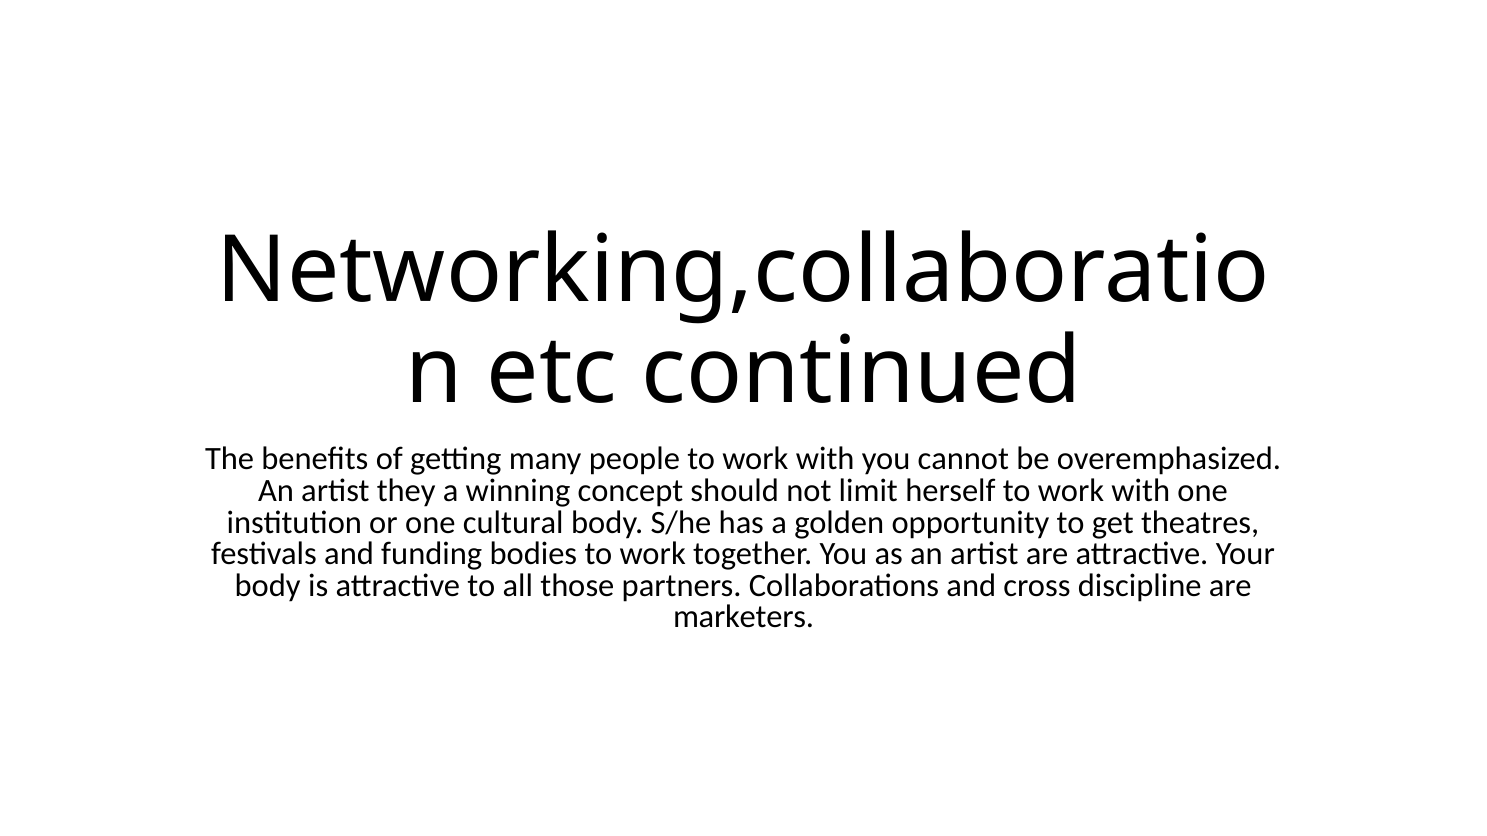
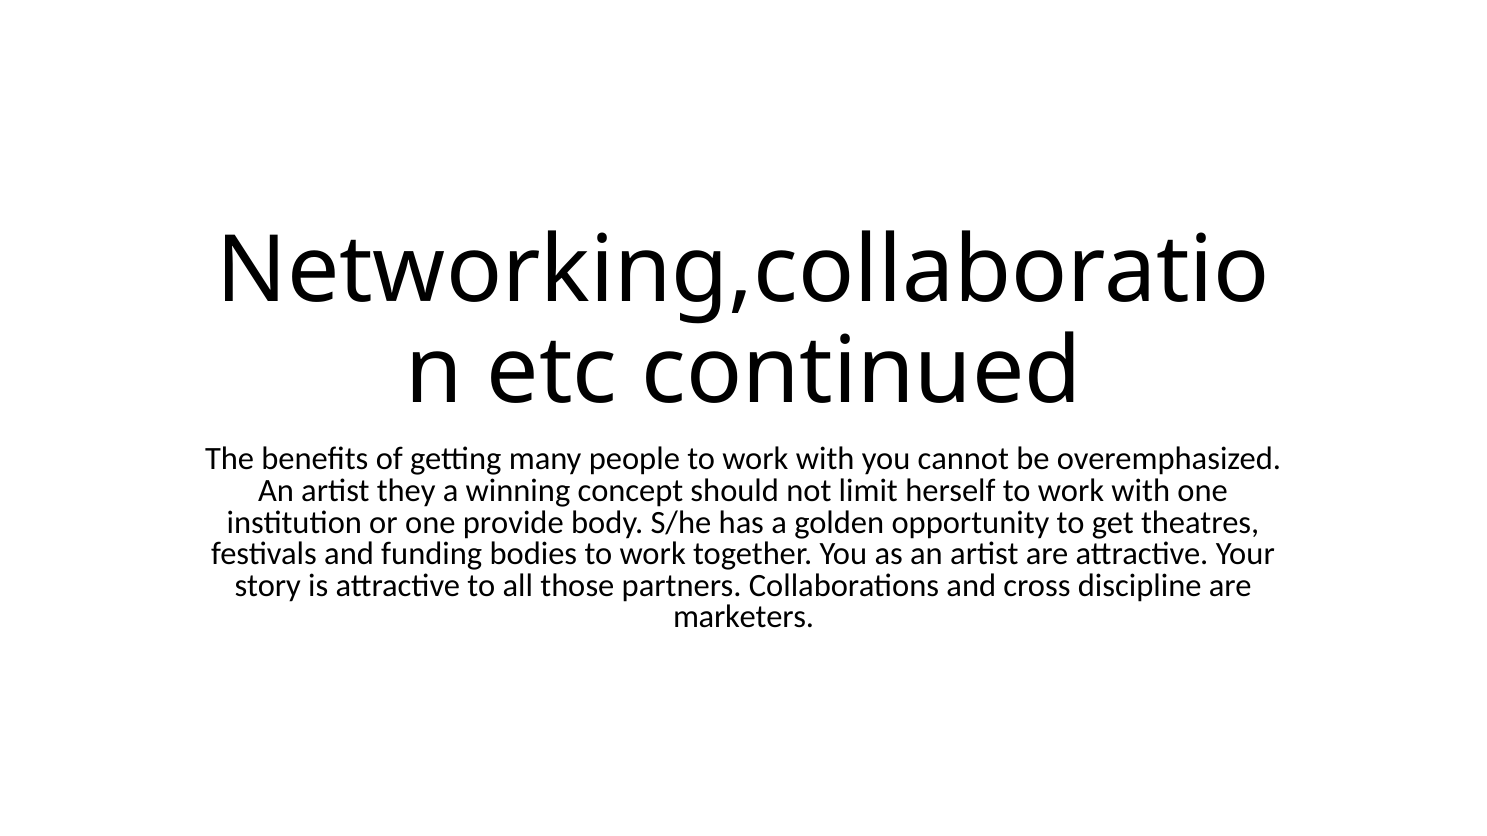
cultural: cultural -> provide (513, 523)
body: body -> story (268, 586)
